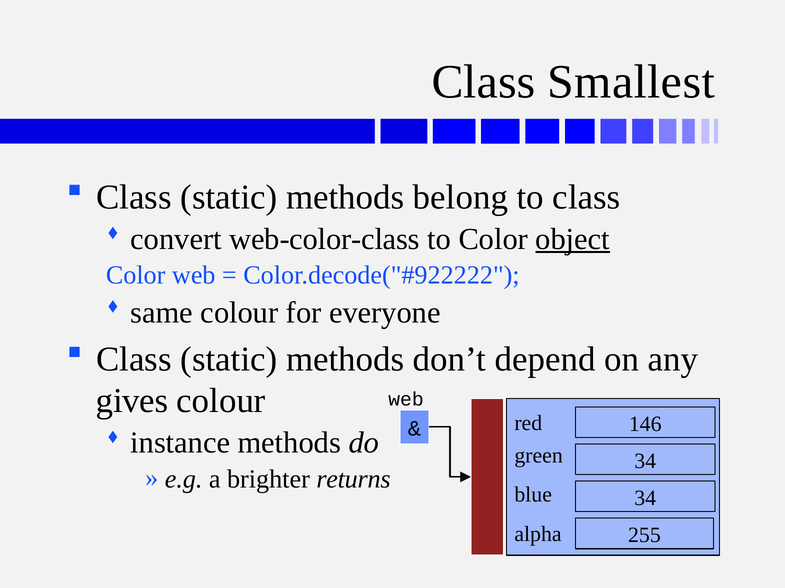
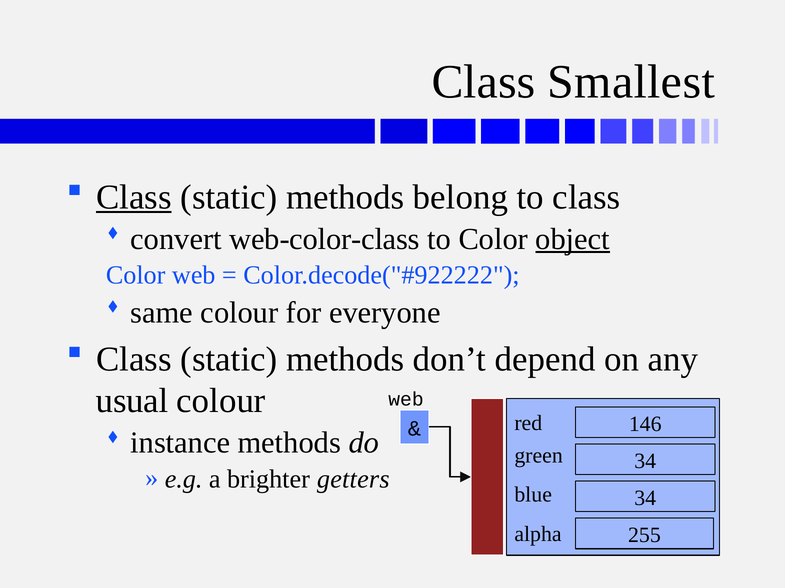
Class underline: none -> present (134, 197)
gives: gives -> usual (132, 401)
returns: returns -> getters (353, 480)
